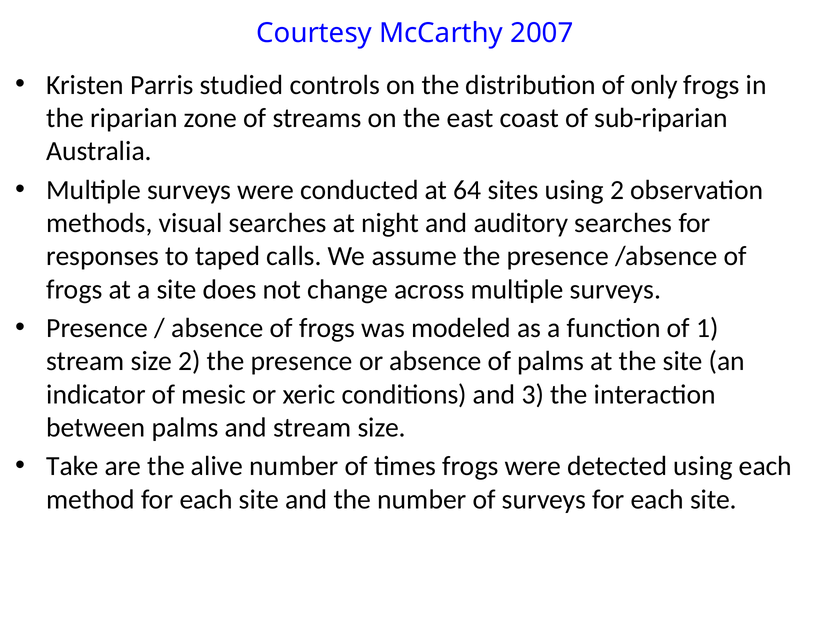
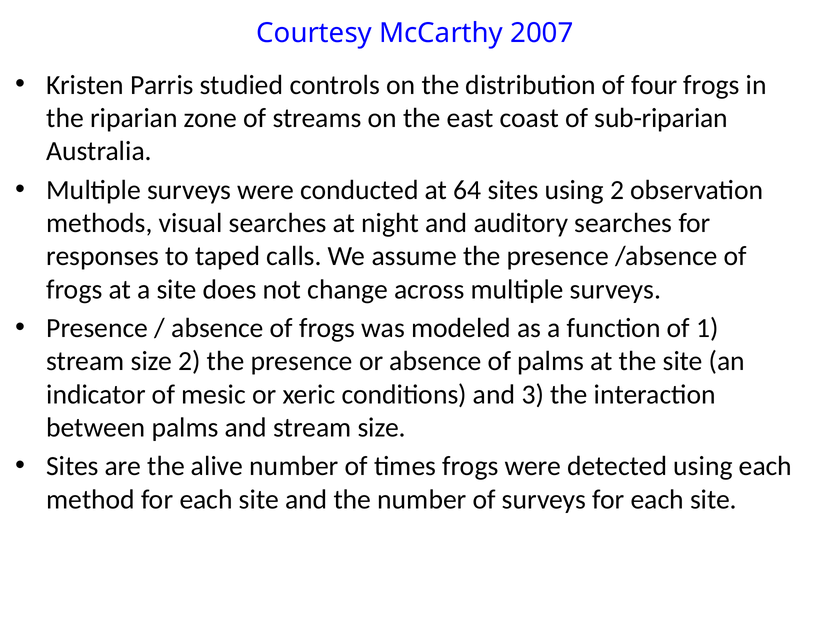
only: only -> four (654, 85)
Take: Take -> Sites (73, 467)
